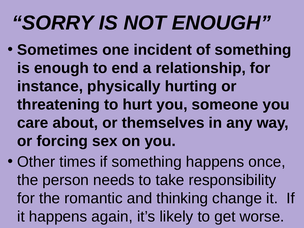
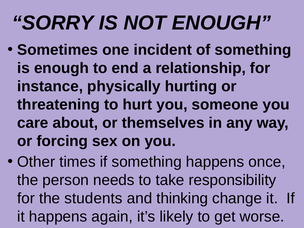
romantic: romantic -> students (93, 198)
